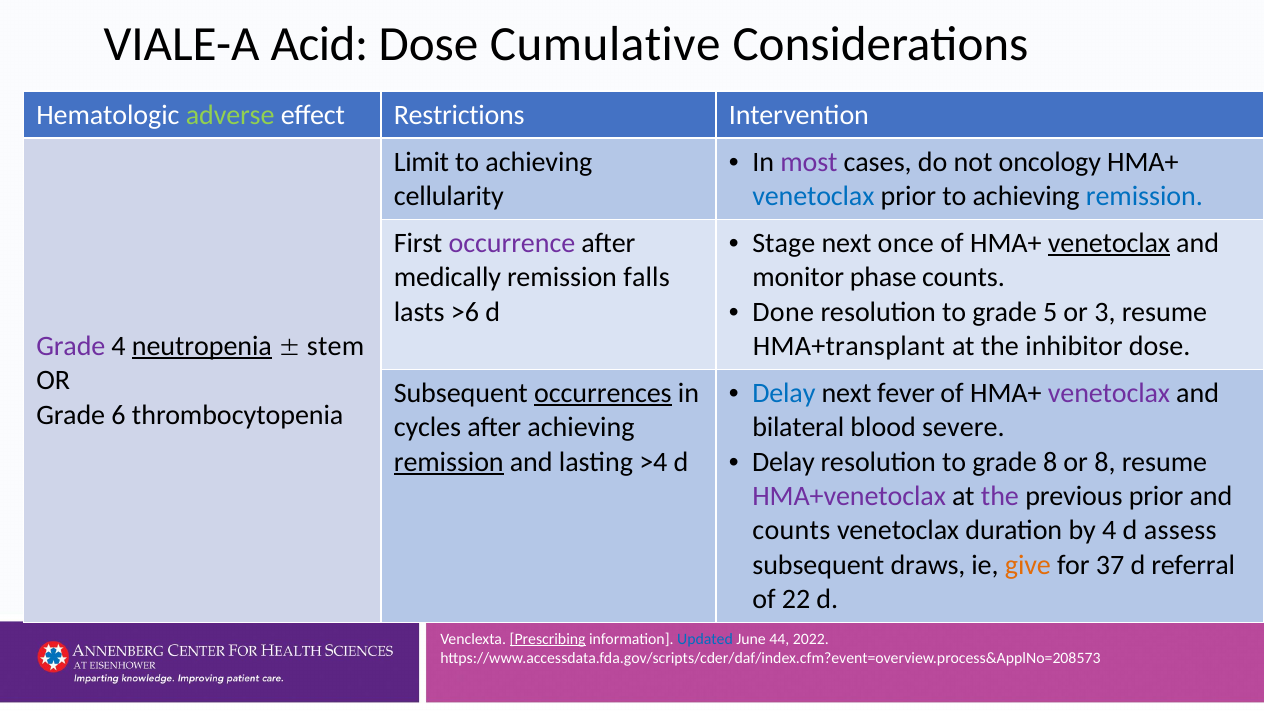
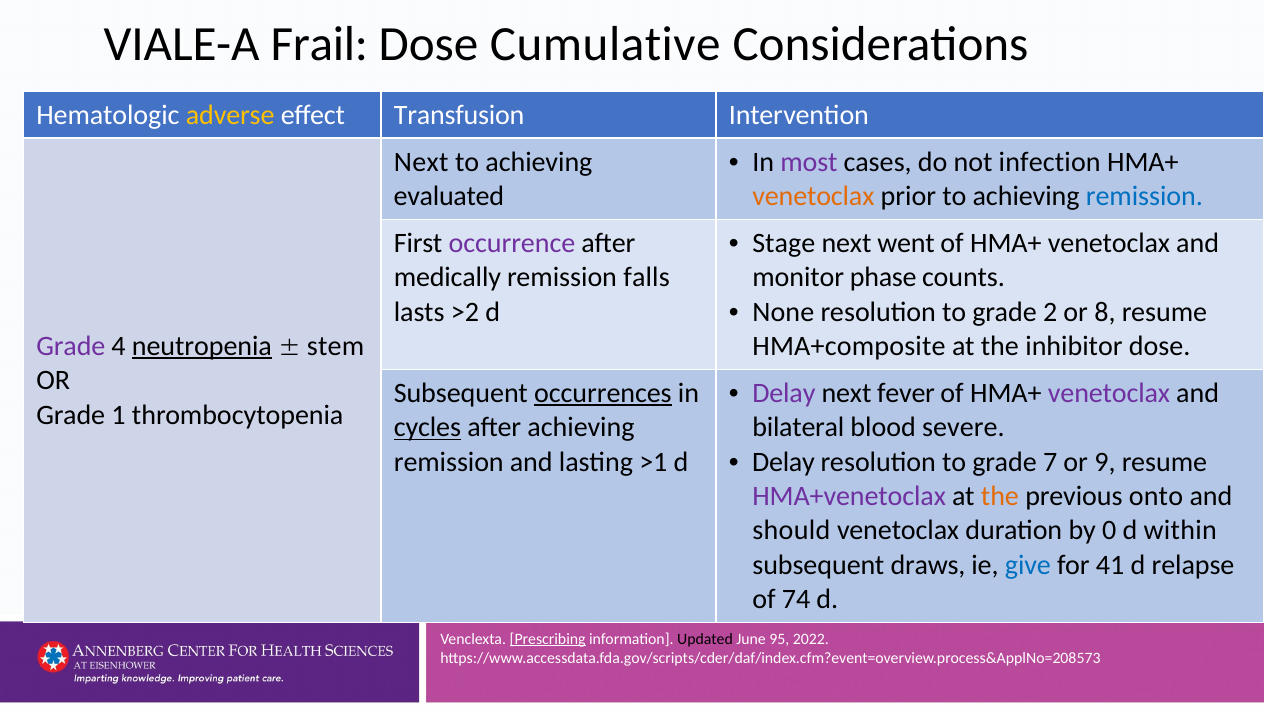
Acid: Acid -> Frail (319, 44)
adverse colour: light green -> yellow (230, 115)
Restrictions: Restrictions -> Transfusion (459, 115)
oncology: oncology -> infection (1050, 162)
Limit: Limit -> Next (421, 162)
cellularity: cellularity -> evaluated (449, 196)
venetoclax colour: blue -> orange (813, 196)
once: once -> went (906, 243)
venetoclax underline: present -> none (1109, 243)
Done: Done -> None (783, 312)
5: 5 -> 2 (1050, 312)
3: 3 -> 8 (1105, 312)
>6: >6 -> >2 (465, 312)
HMA+transplant: HMA+transplant -> HMA+composite (849, 346)
Delay colour: blue -> purple (784, 393)
6: 6 -> 1 (119, 415)
cycles underline: none -> present (427, 428)
grade 8: 8 -> 7 (1050, 462)
or 8: 8 -> 9 (1105, 462)
remission underline: present -> none (449, 462)
>4: >4 -> >1 (653, 462)
the colour: purple -> orange (1000, 496)
previous prior: prior -> onto (1156, 496)
counts: counts -> should (791, 531)
by 4: 4 -> 0 (1109, 531)
assess: assess -> within (1180, 531)
give colour: orange -> blue (1028, 565)
37: 37 -> 41 (1110, 565)
referral: referral -> relapse (1193, 565)
22: 22 -> 74 (796, 599)
Updated colour: blue -> black (705, 639)
44: 44 -> 95 (779, 639)
